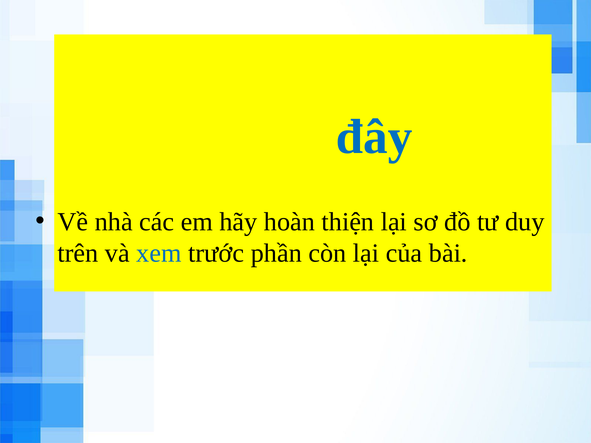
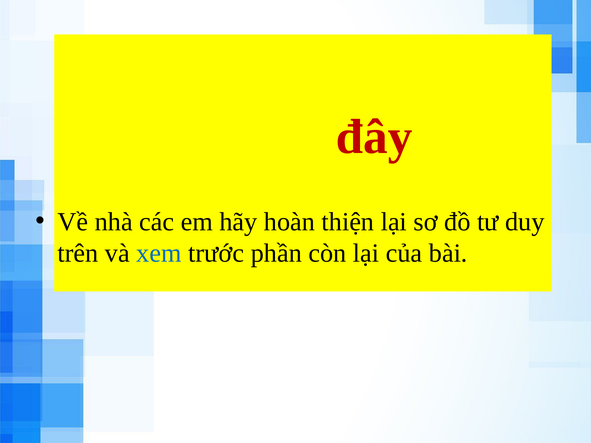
đây colour: blue -> red (374, 137)
